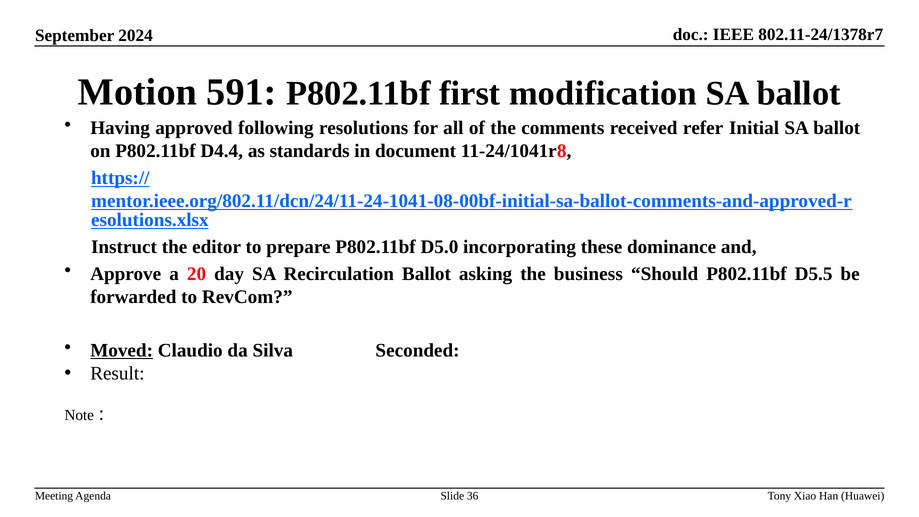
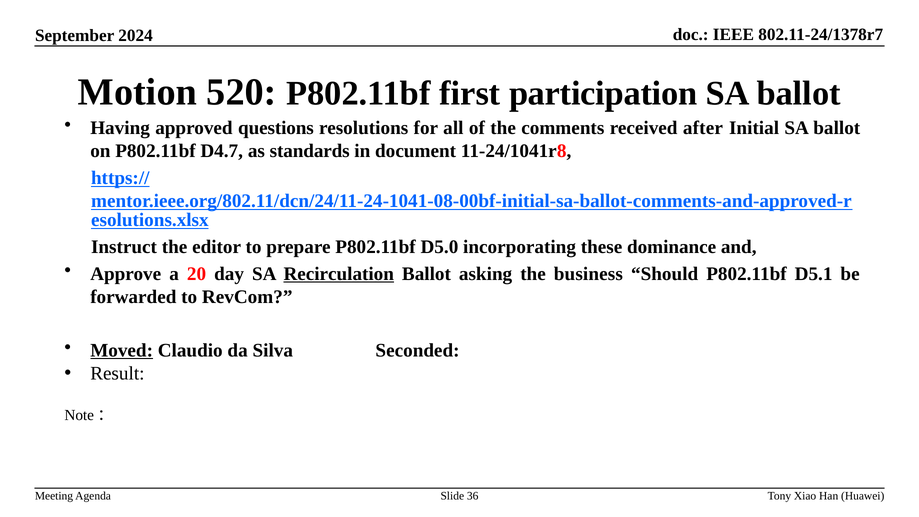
591: 591 -> 520 (241, 92)
modification: modification -> participation (603, 94)
following: following -> questions (276, 128)
refer: refer -> after (703, 128)
D4.4: D4.4 -> D4.7 (222, 151)
Recirculation underline: none -> present (339, 274)
D5.5: D5.5 -> D5.1 (814, 274)
